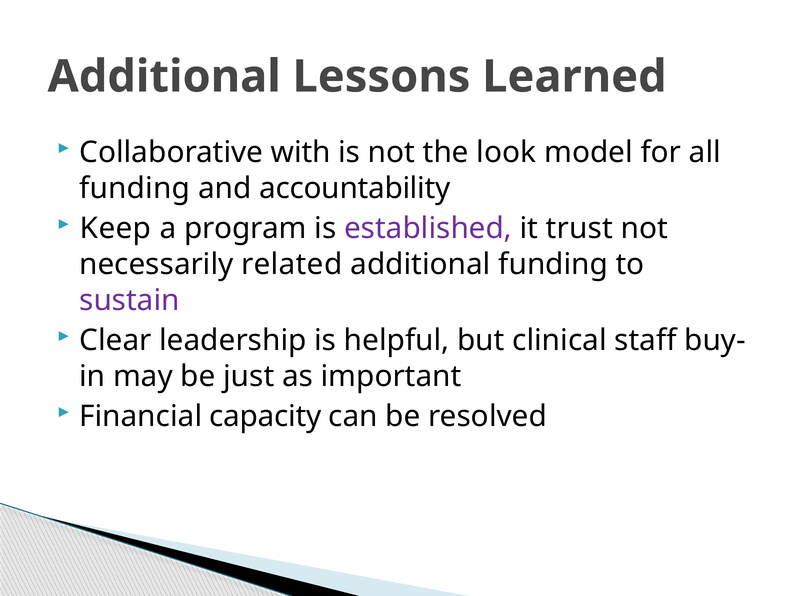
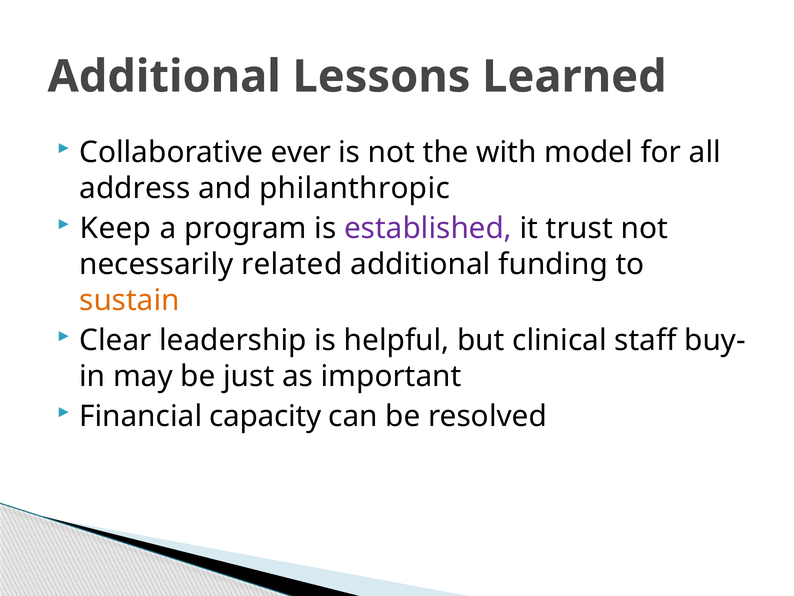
with: with -> ever (301, 153)
look: look -> with (506, 153)
funding: funding -> address (135, 188)
accountability: accountability -> philanthropic (355, 188)
sustain colour: purple -> orange (130, 300)
